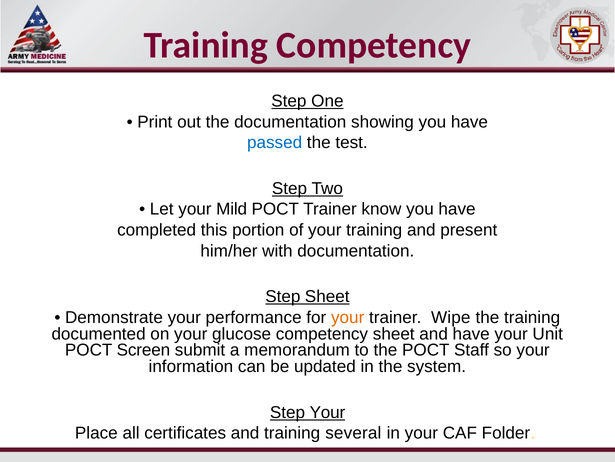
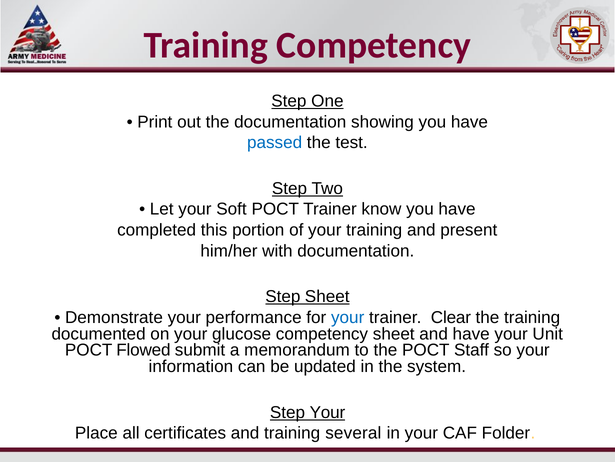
Mild: Mild -> Soft (232, 209)
your colour: orange -> blue (348, 317)
Wipe: Wipe -> Clear (451, 317)
Screen: Screen -> Flowed (143, 350)
